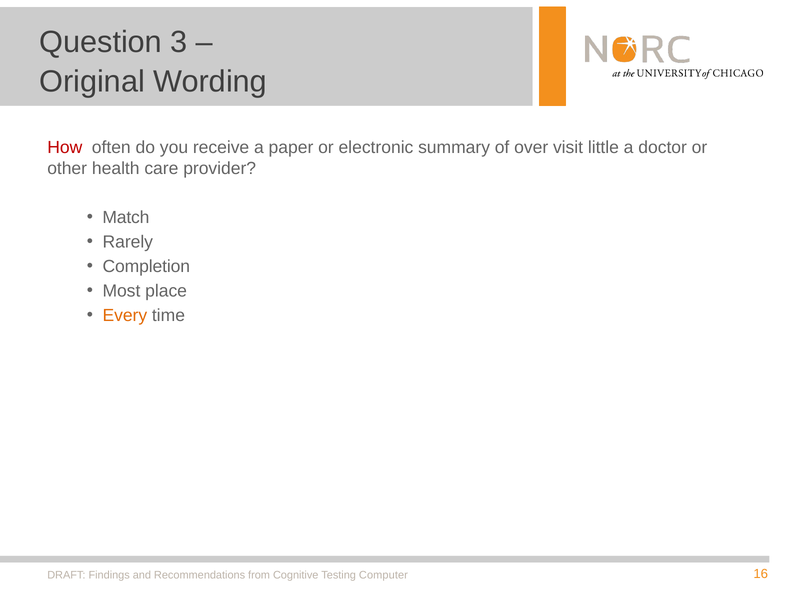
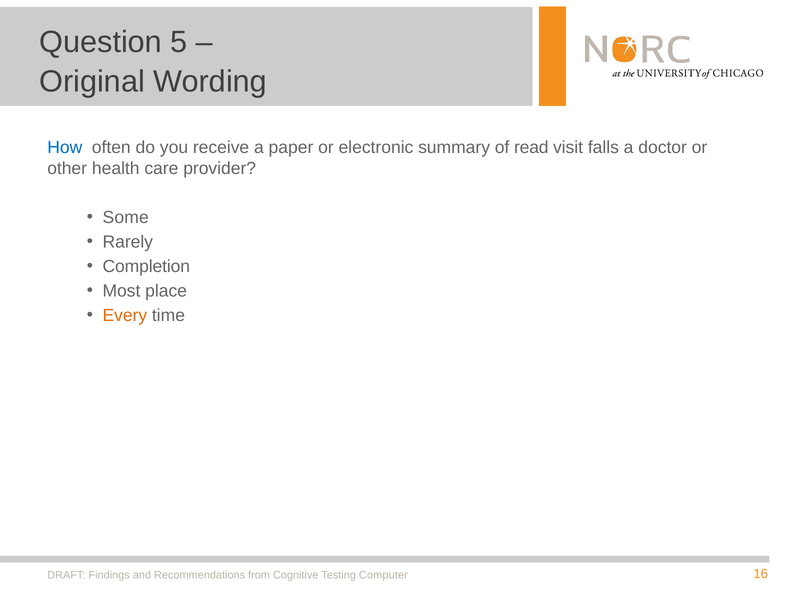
3: 3 -> 5 (179, 42)
How colour: red -> blue (65, 147)
over: over -> read (531, 147)
little: little -> falls (603, 147)
Match: Match -> Some (126, 217)
